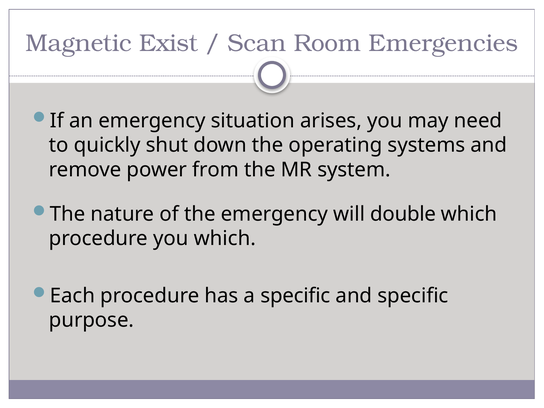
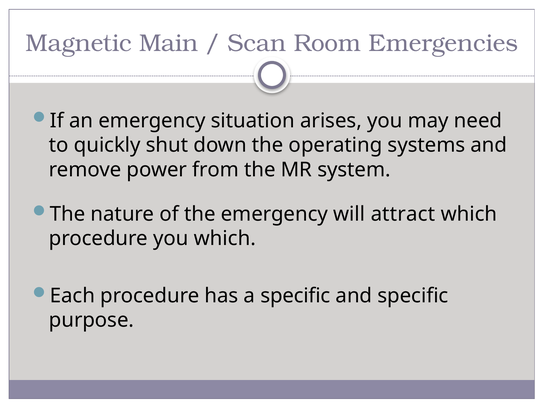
Exist: Exist -> Main (169, 43)
double: double -> attract (403, 214)
